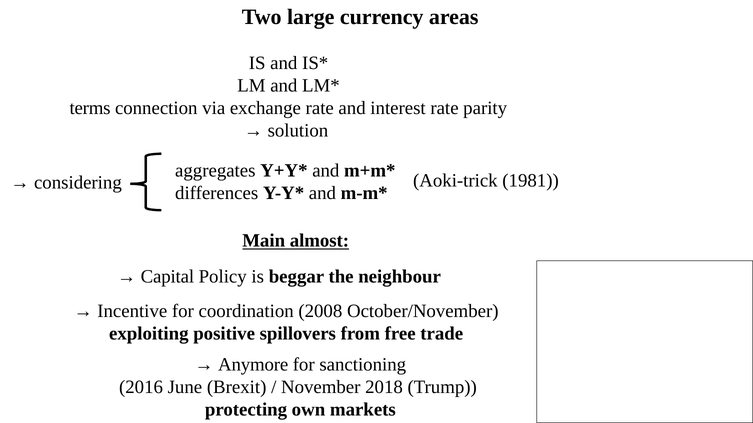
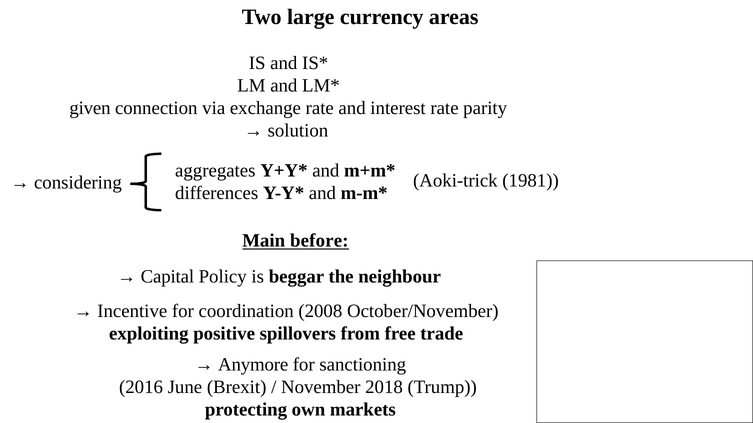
terms: terms -> given (90, 108)
almost: almost -> before (319, 241)
